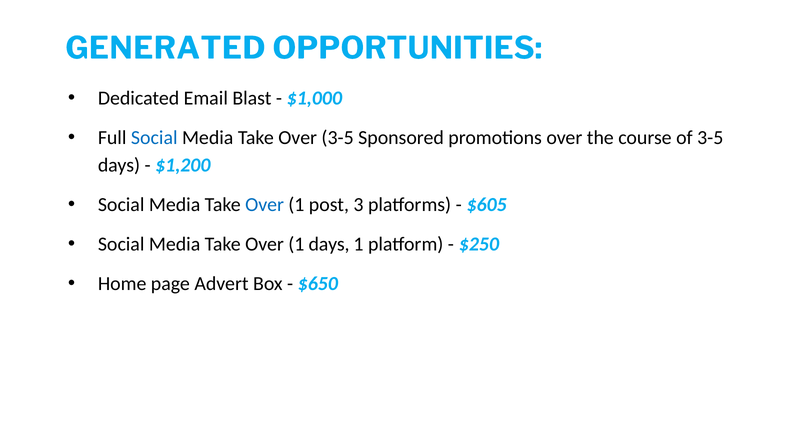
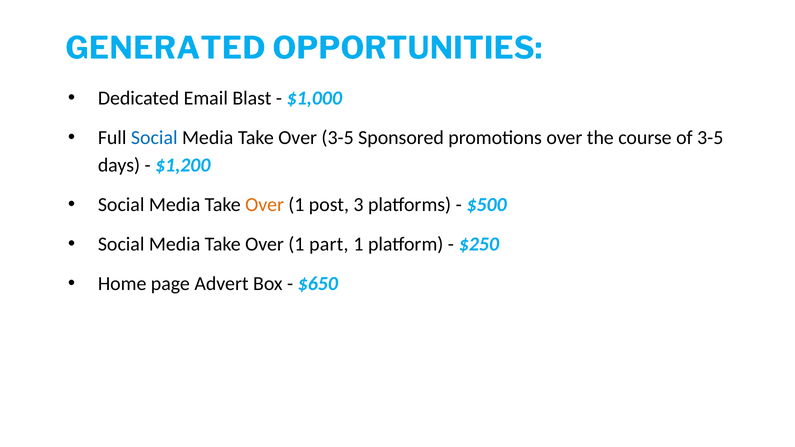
Over colour: blue -> orange (265, 205)
$605: $605 -> $500 (487, 205)
1 days: days -> part (329, 244)
